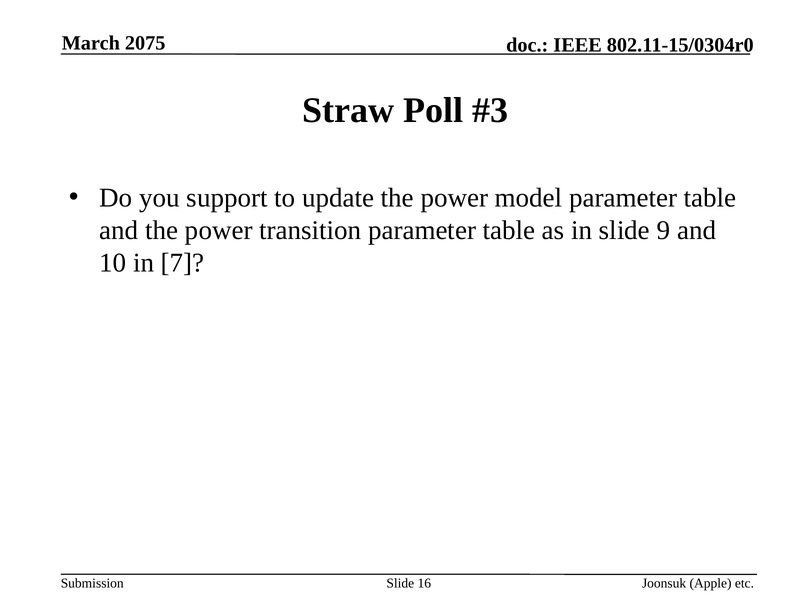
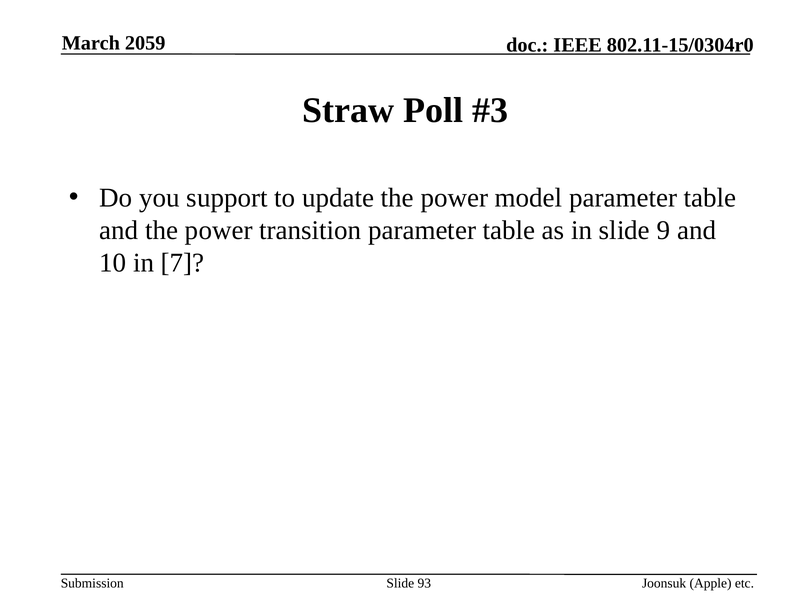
2075: 2075 -> 2059 (145, 43)
16: 16 -> 93 (424, 583)
